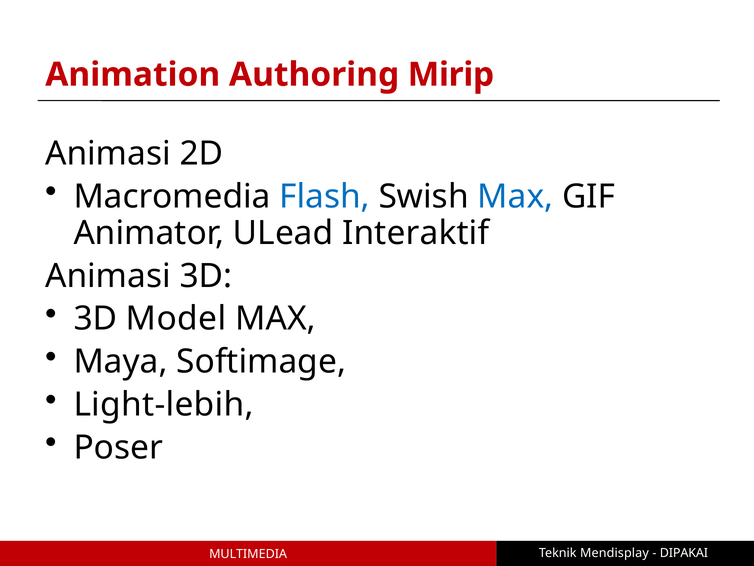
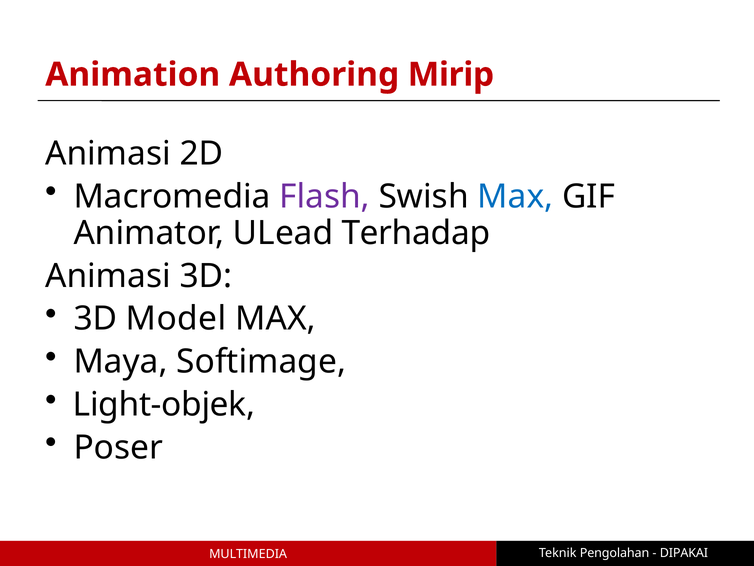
Flash colour: blue -> purple (325, 197)
Interaktif: Interaktif -> Terhadap (416, 233)
Light-lebih: Light-lebih -> Light-objek (164, 404)
Mendisplay: Mendisplay -> Pengolahan (615, 553)
